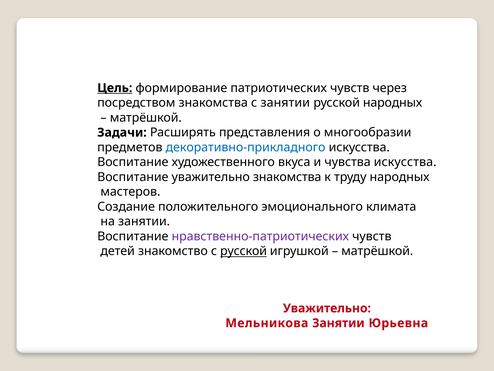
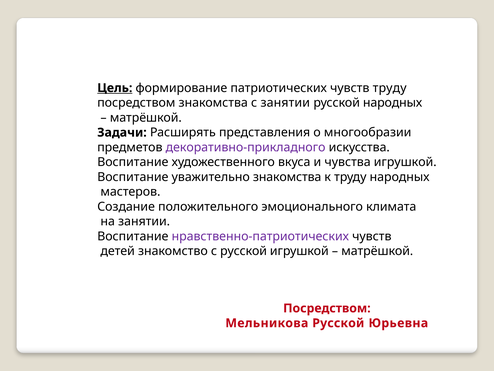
чувств через: через -> труду (390, 88)
декоративно-прикладного colour: blue -> purple (246, 147)
чувства искусства: искусства -> игрушкой (405, 162)
русской underline: present -> none (244, 251)
Уважительно: Уважительно -> Посредством (327, 308)
Мельникова Занятии: Занятии -> Русской (338, 323)
